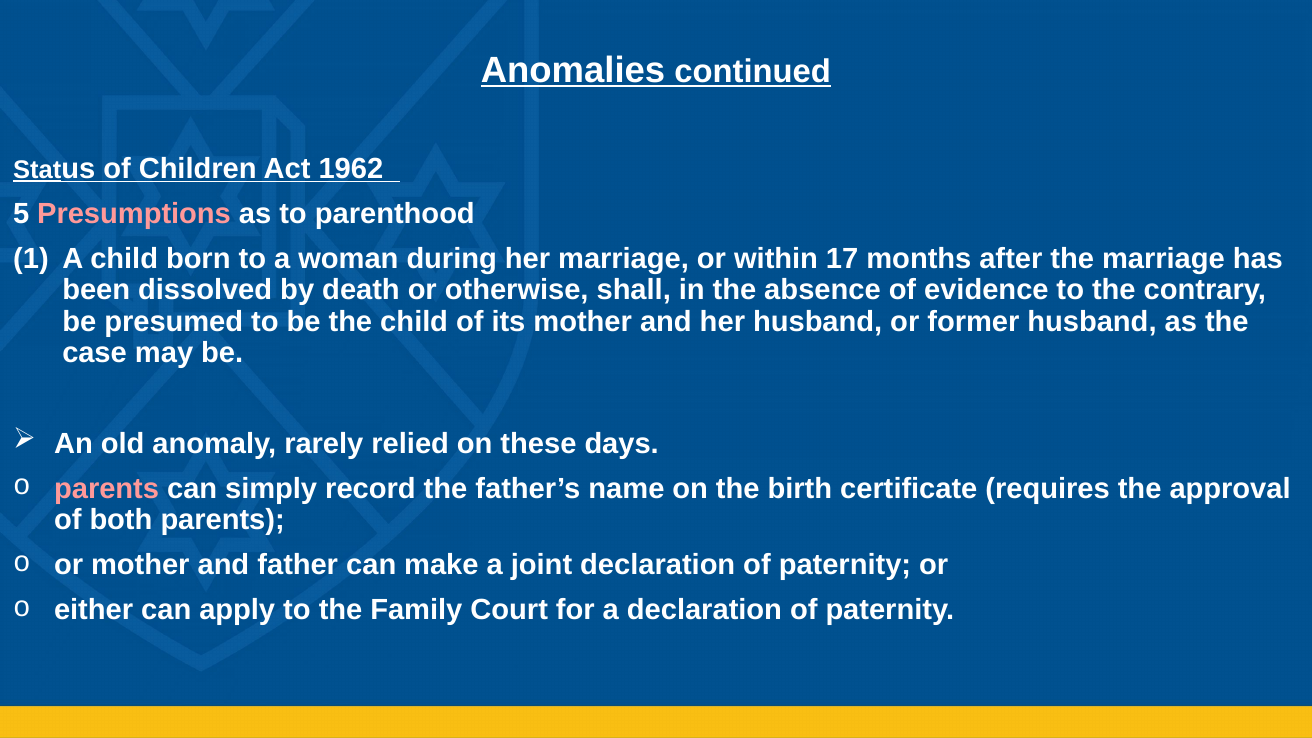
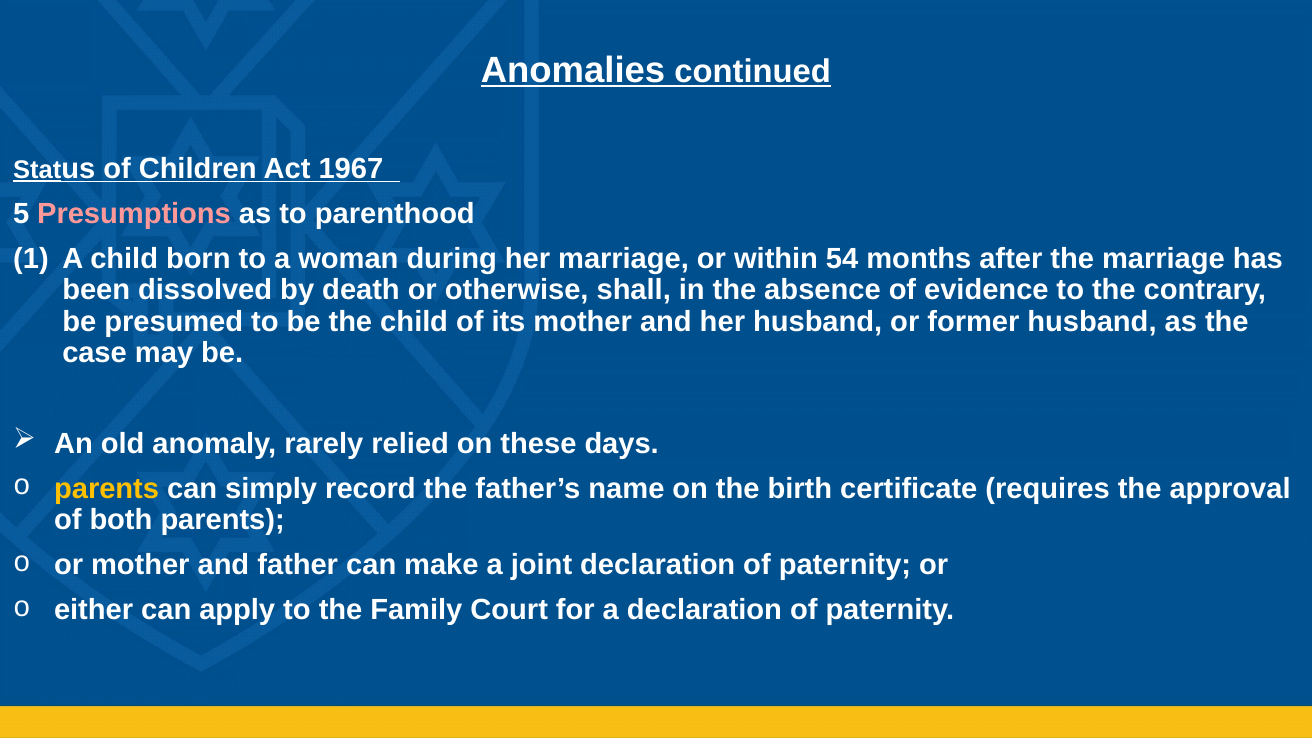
1962: 1962 -> 1967 (351, 169)
17: 17 -> 54 (842, 259)
parents colour: pink -> yellow (107, 489)
